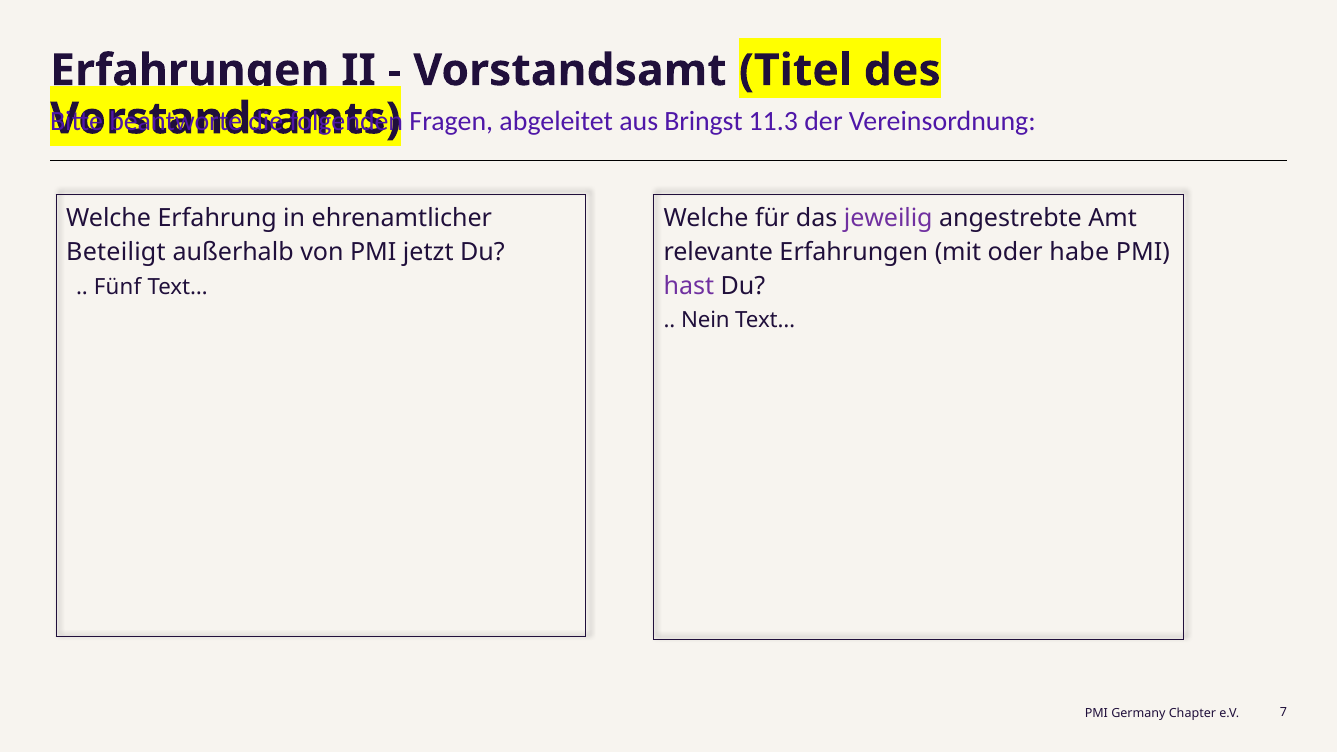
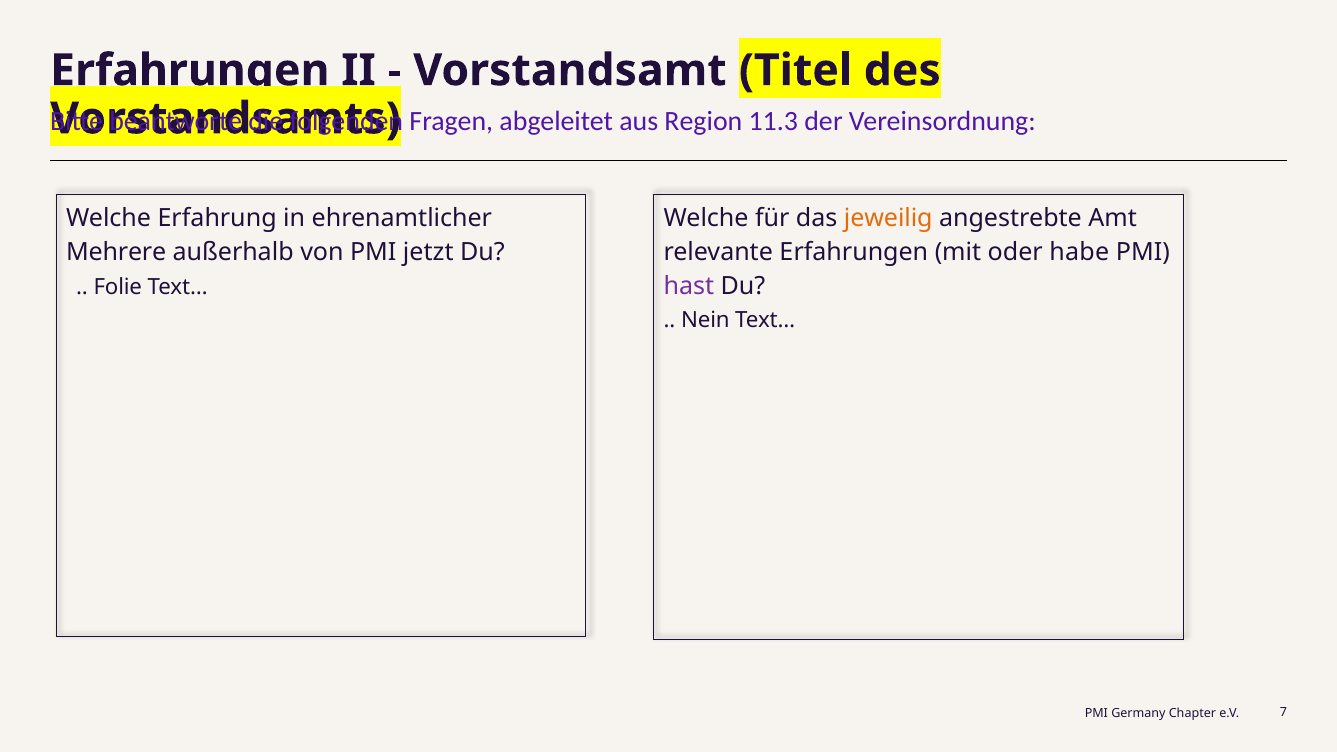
Bringst: Bringst -> Region (703, 121)
jeweilig colour: purple -> orange (888, 218)
Beteiligt: Beteiligt -> Mehrere (116, 252)
Fünf: Fünf -> Folie (118, 287)
